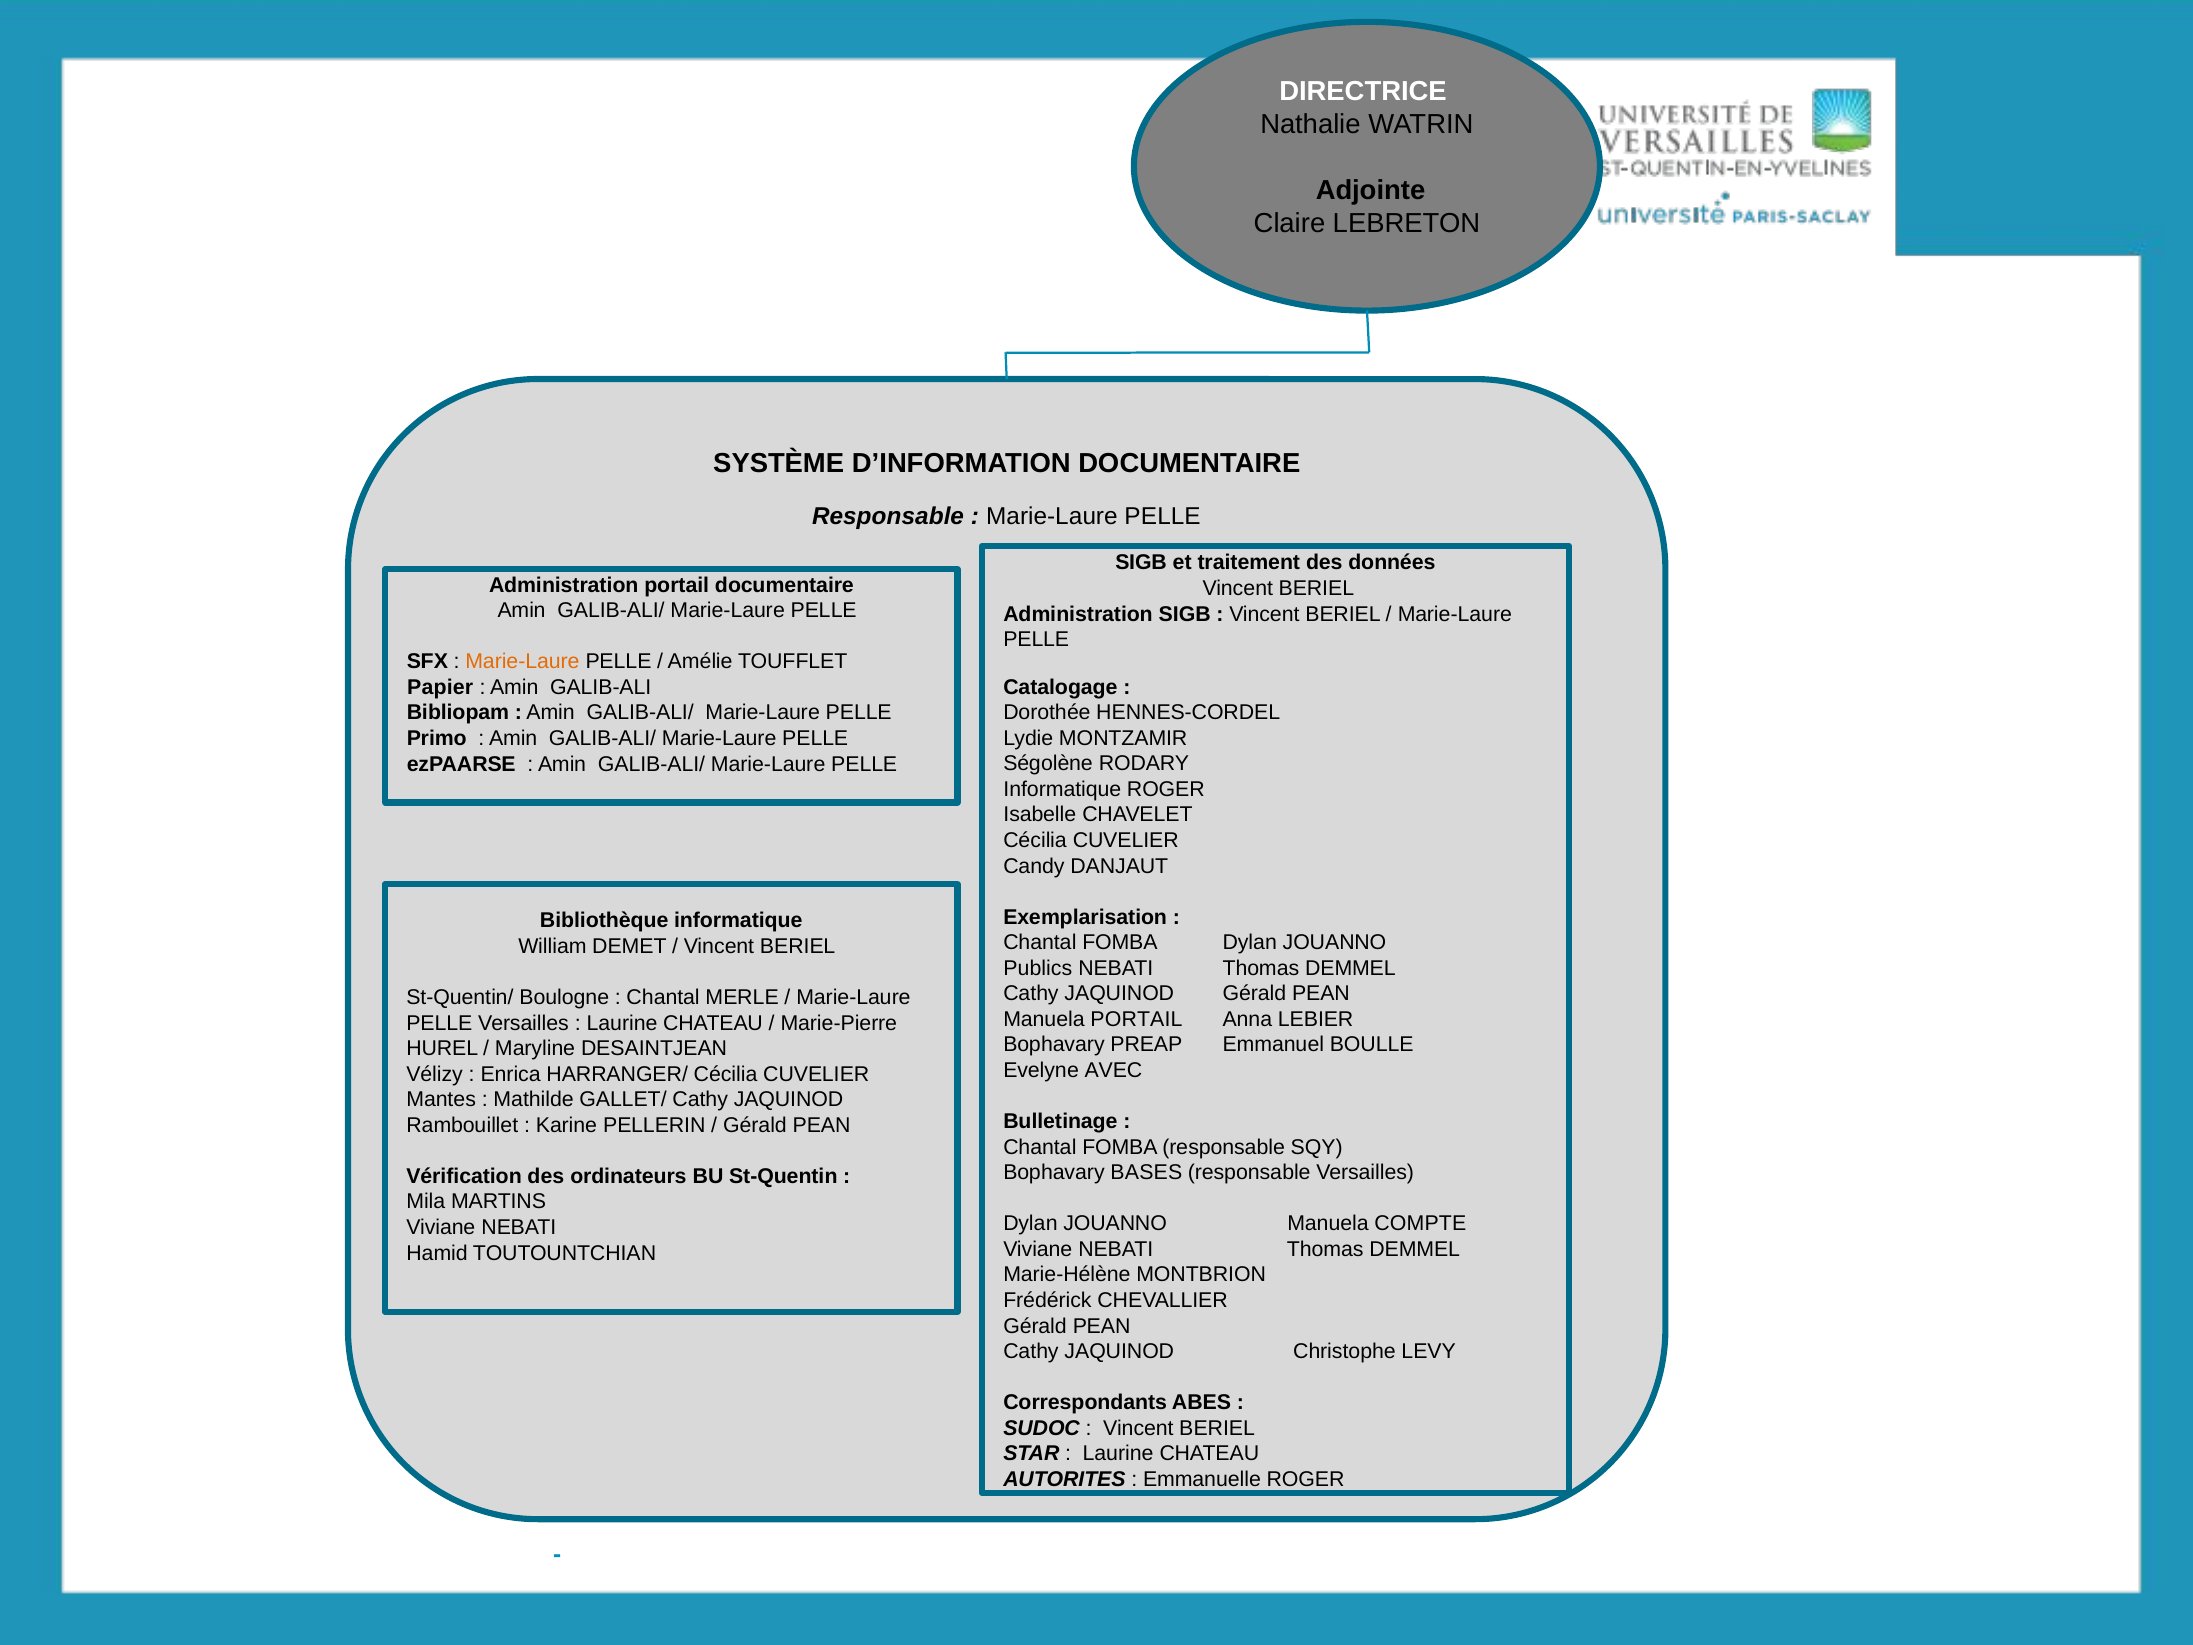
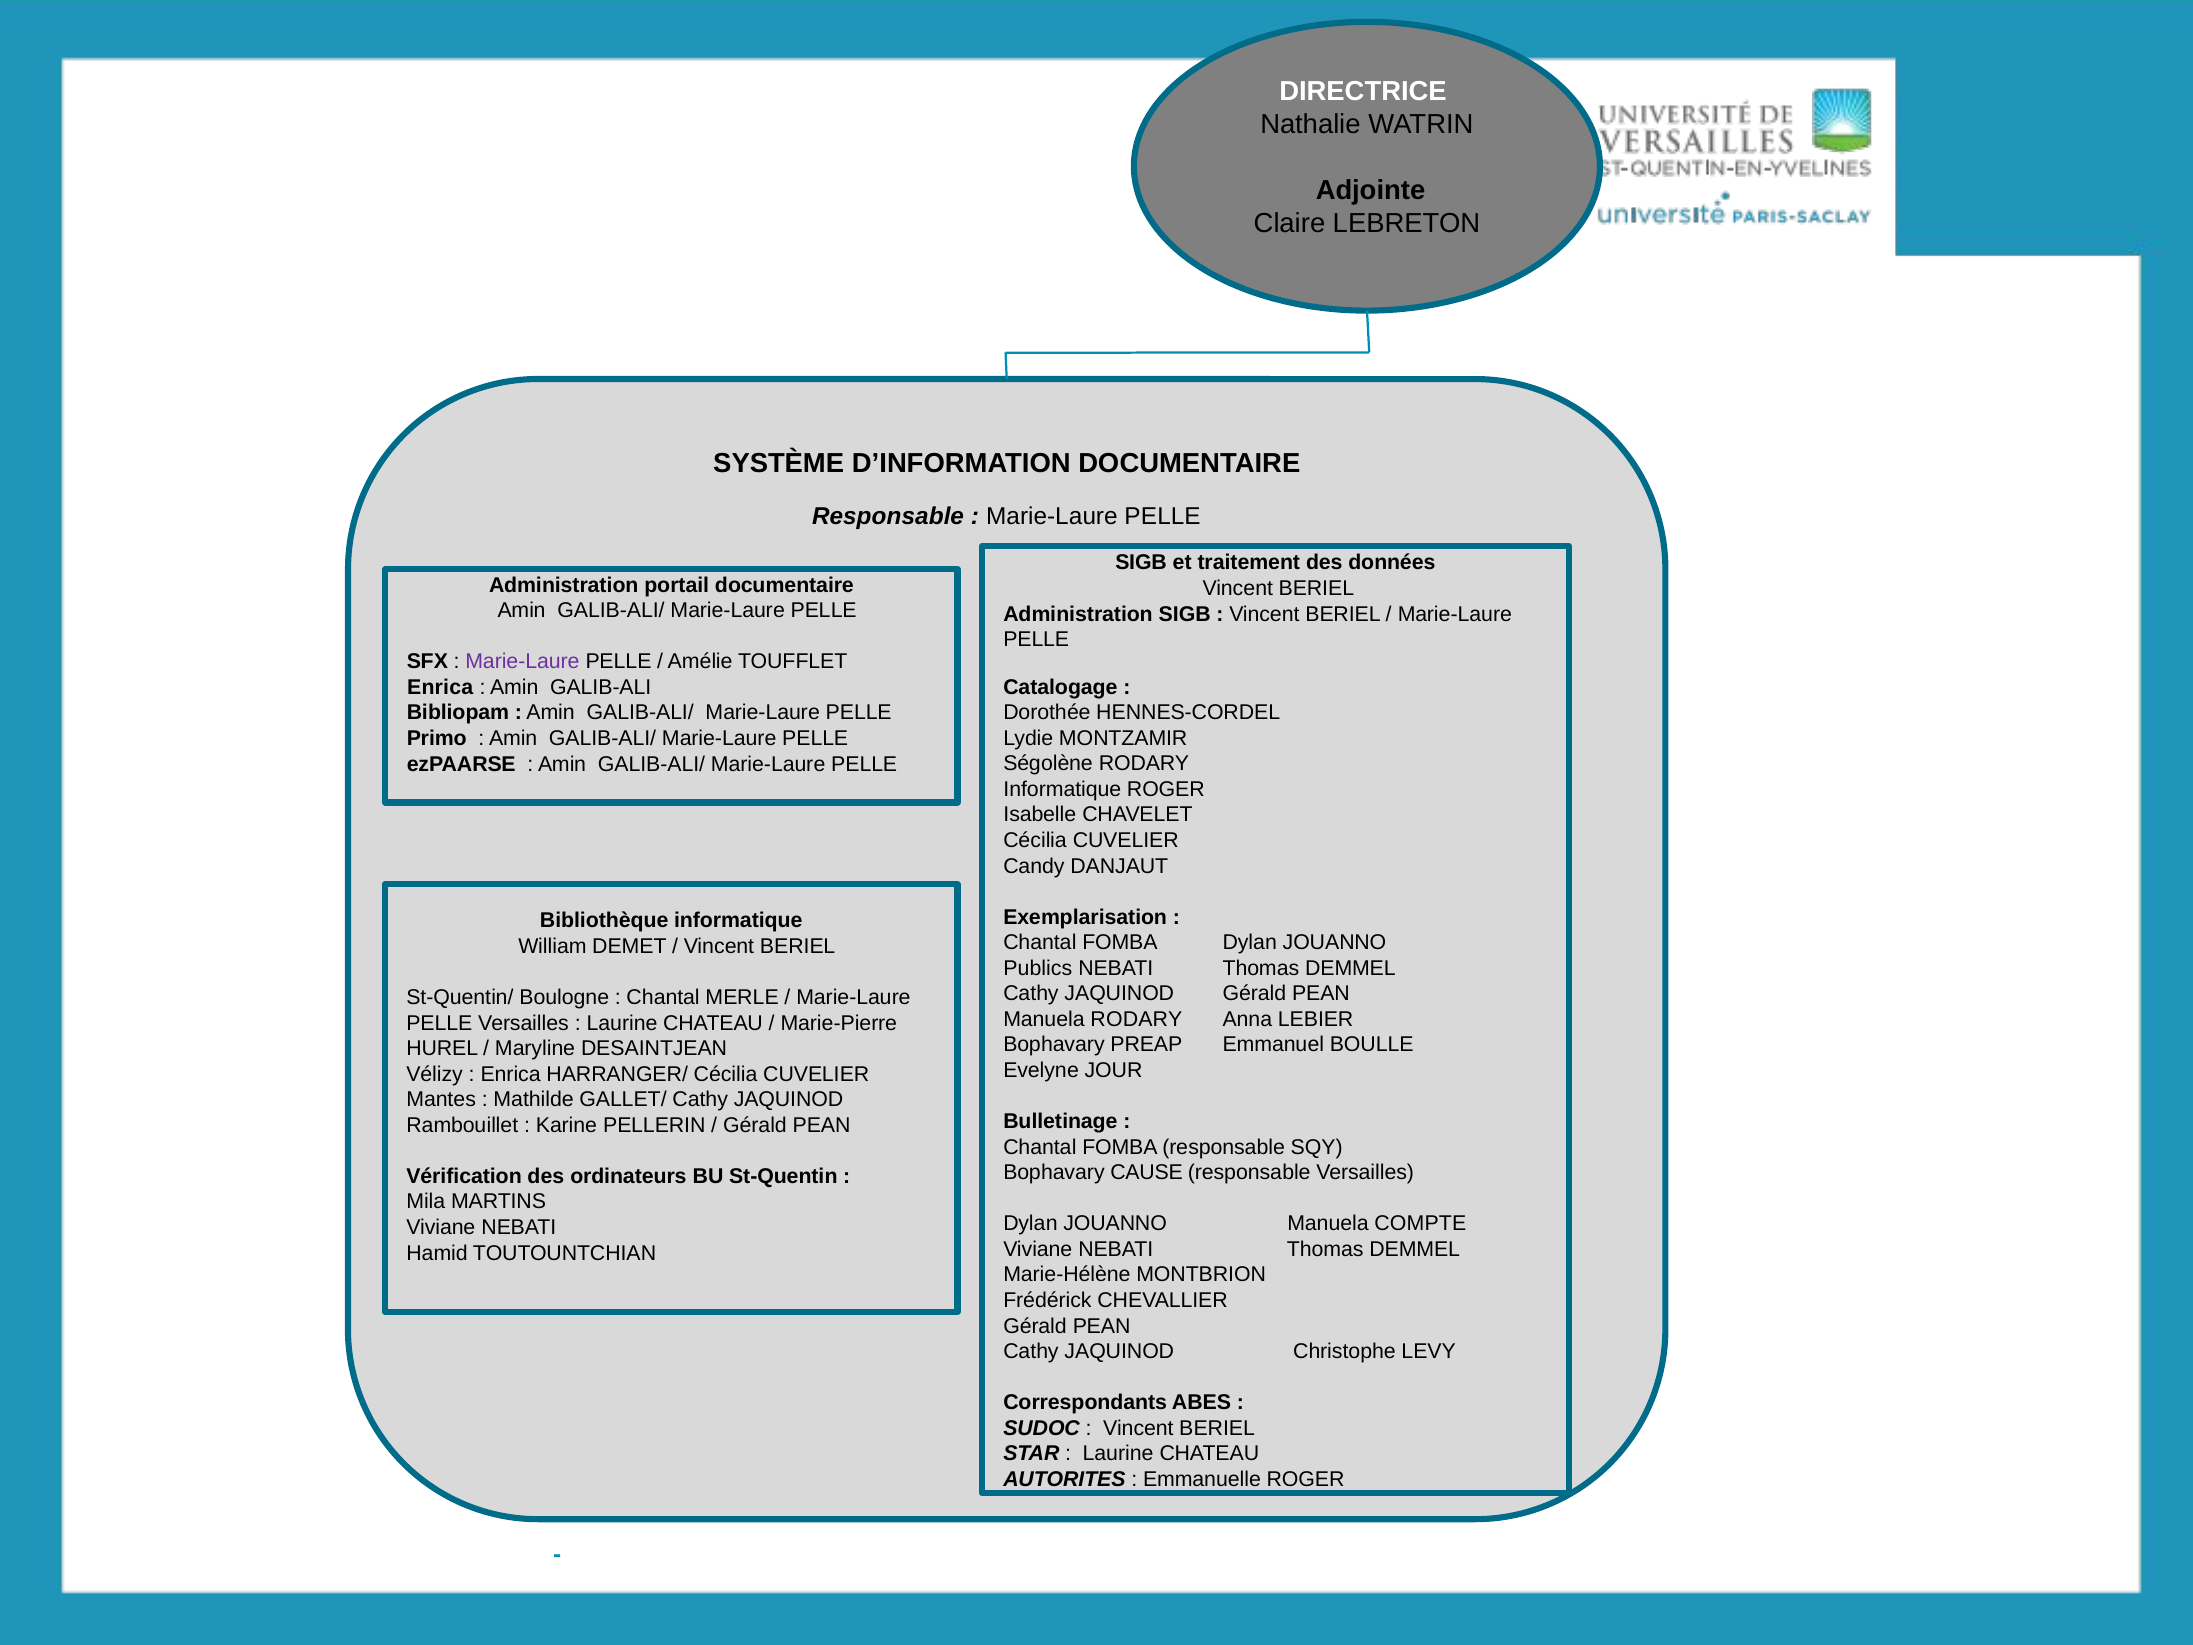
Marie-Laure colour: orange -> purple (522, 662)
Papier: Papier -> Enrica (440, 687)
Manuela PORTAIL: PORTAIL -> RODARY (1136, 1019)
AVEC: AVEC -> JOUR (1113, 1070)
BASES: BASES -> CAUSE (1147, 1173)
